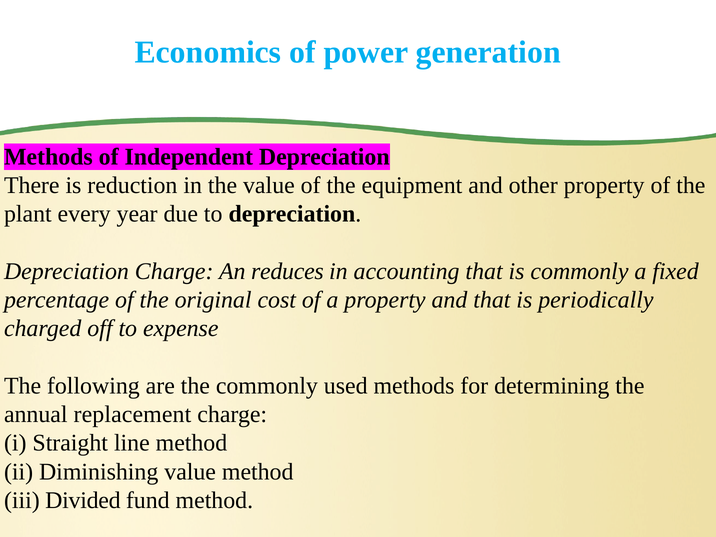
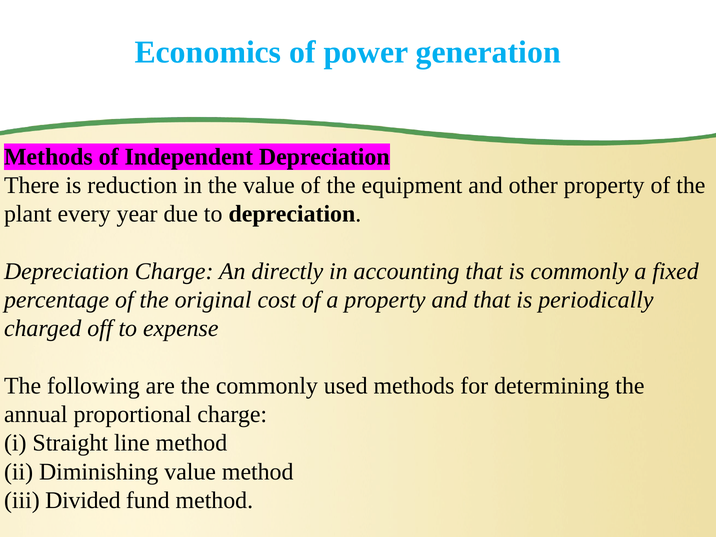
reduces: reduces -> directly (287, 271)
replacement: replacement -> proportional (132, 414)
